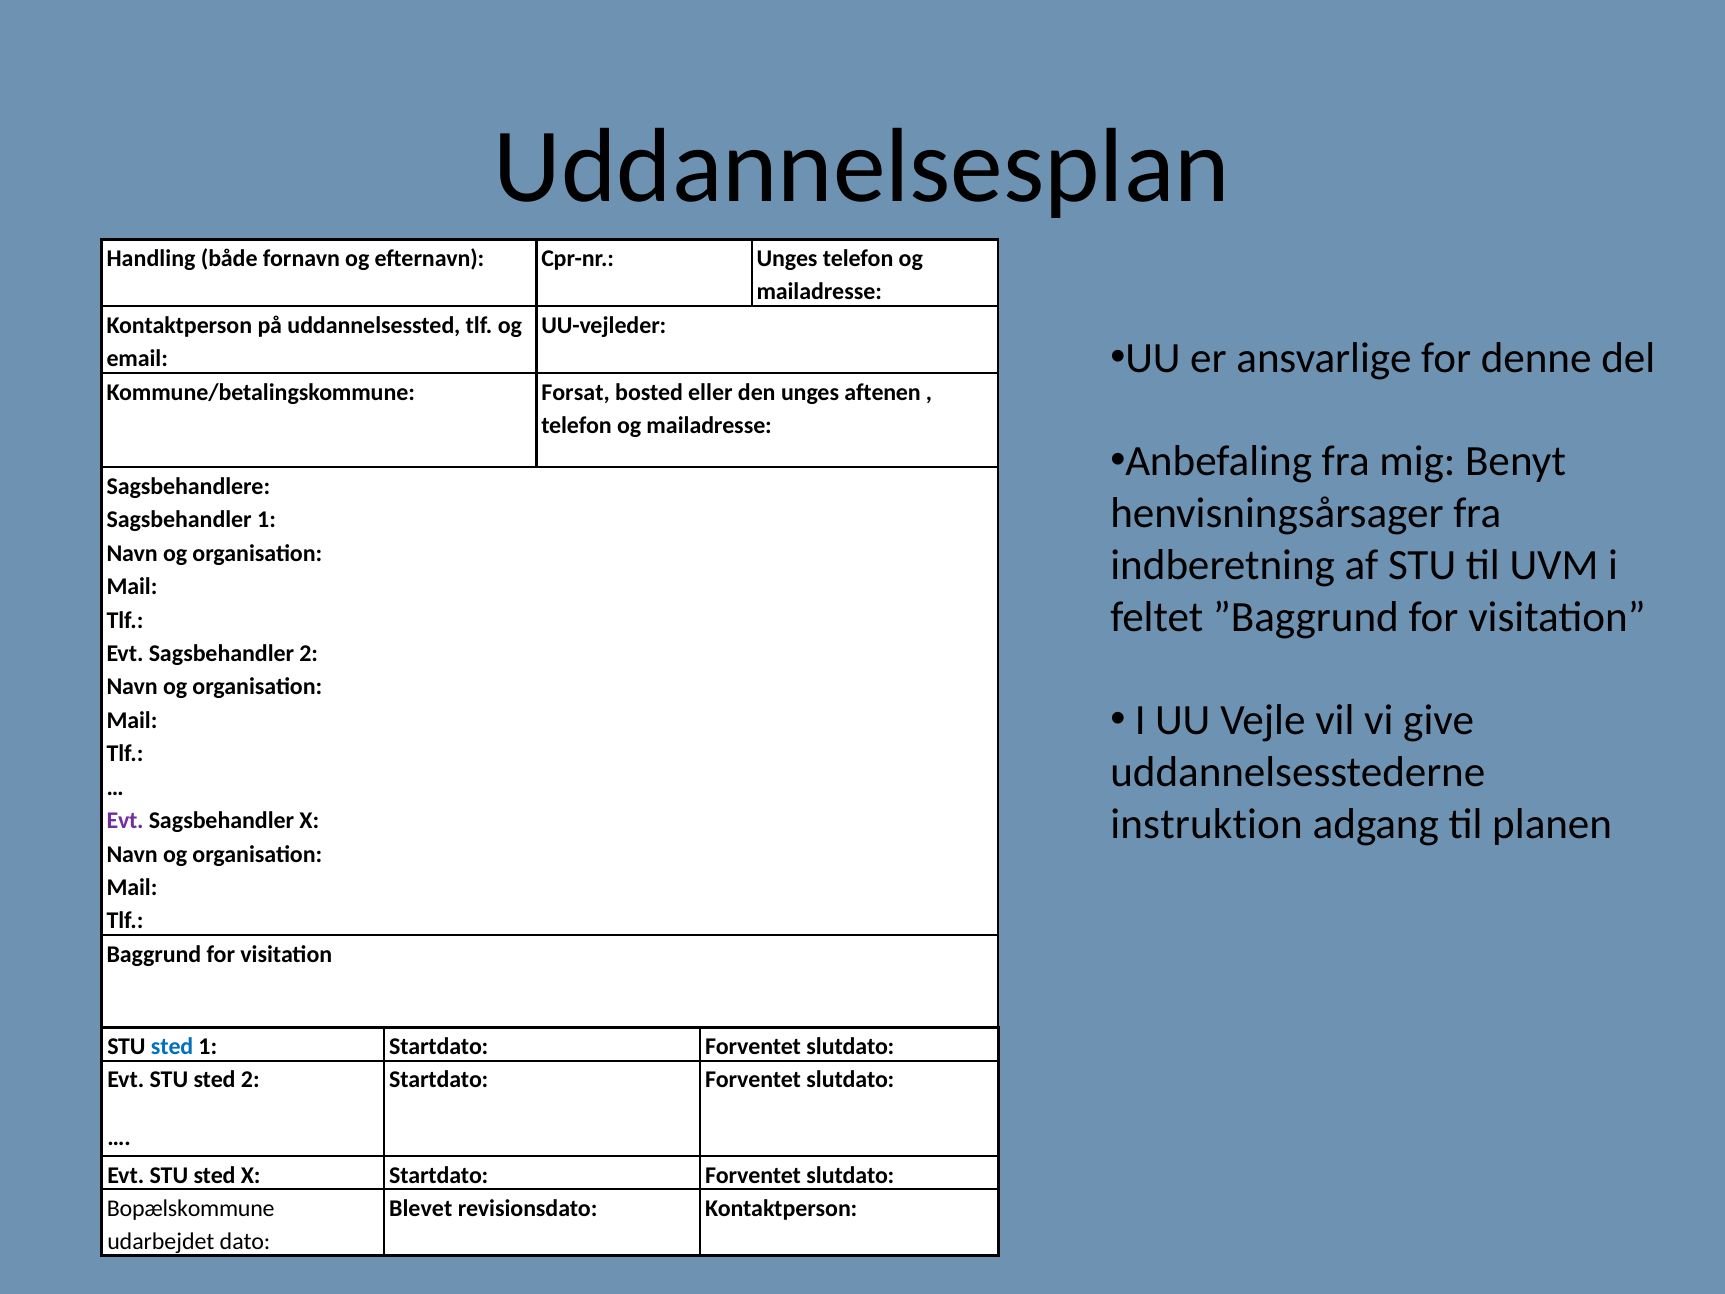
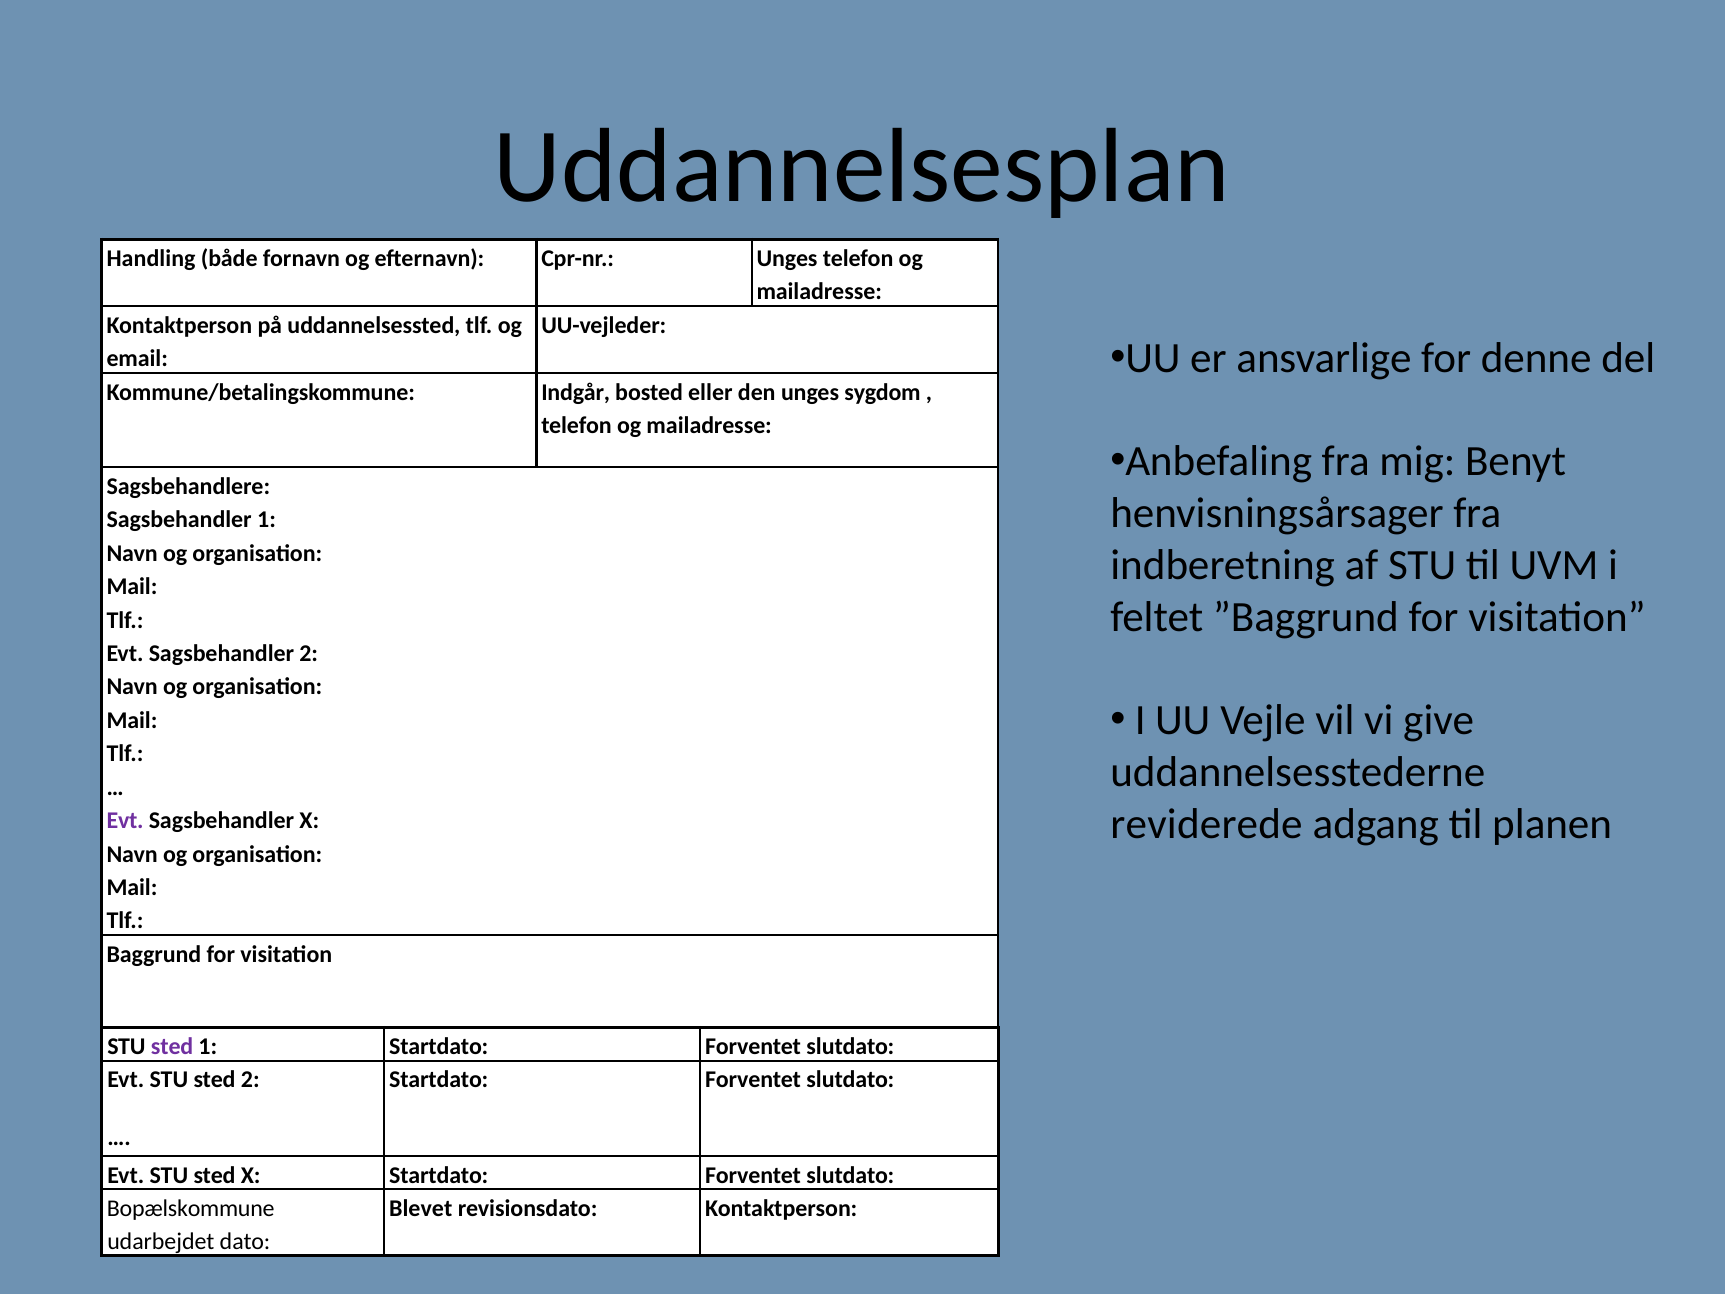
Forsat: Forsat -> Indgår (576, 392)
aftenen: aftenen -> sygdom (883, 392)
instruktion: instruktion -> reviderede (1207, 824)
sted colour: blue -> purple (172, 1046)
